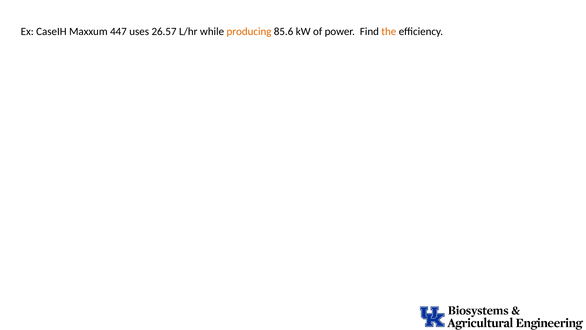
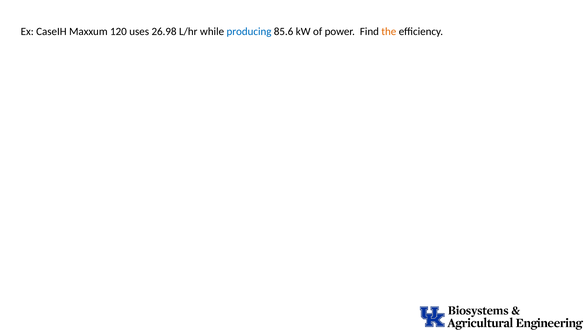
447: 447 -> 120 (118, 31)
26.57: 26.57 -> 26.98 (164, 31)
producing colour: orange -> blue (249, 31)
